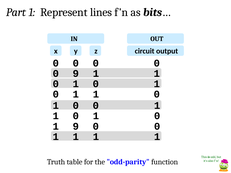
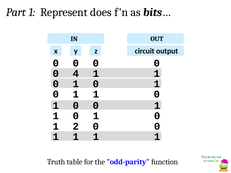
lines: lines -> does (101, 12)
0 9: 9 -> 4 (76, 74)
1 9: 9 -> 2 (76, 126)
